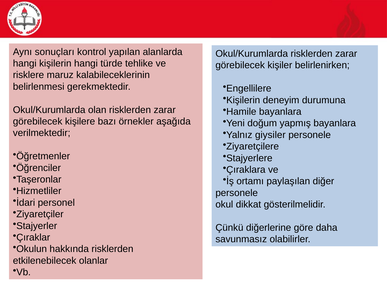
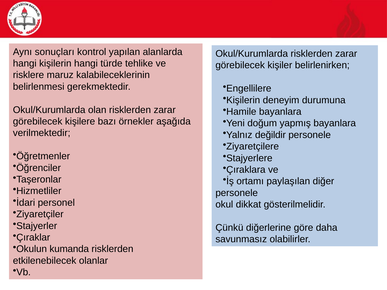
giysiler: giysiler -> değildir (270, 135)
hakkında: hakkında -> kumanda (69, 249)
